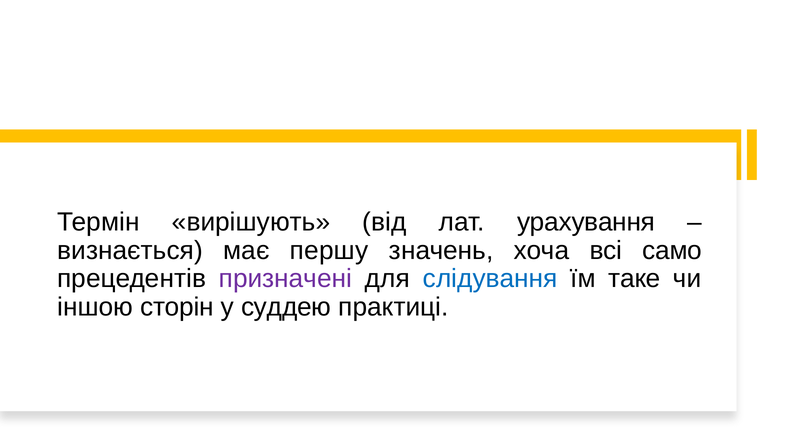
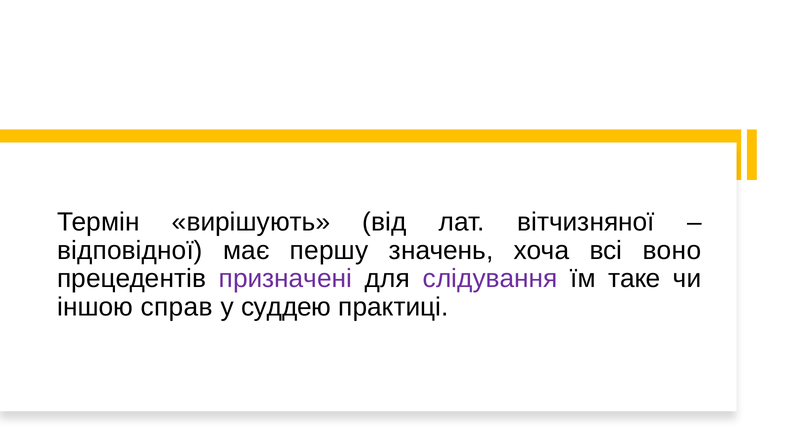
урахування: урахування -> вітчизняної (586, 222)
визнається: визнається -> відповідної (130, 250)
само: само -> воно (672, 250)
слідування colour: blue -> purple (490, 279)
сторін: сторін -> справ (177, 307)
